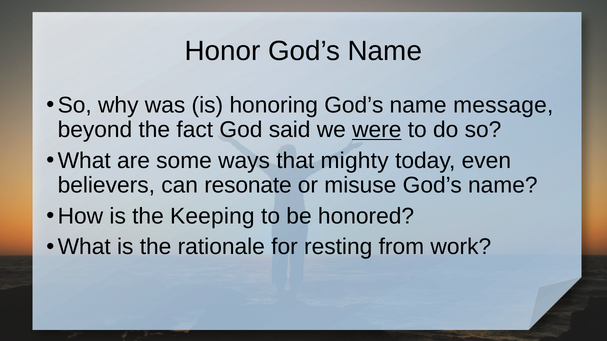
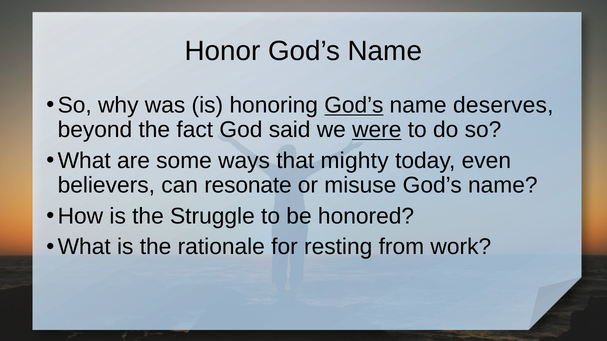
God’s underline: none -> present (354, 105)
message: message -> deserves (503, 105)
Keeping: Keeping -> Struggle (212, 216)
